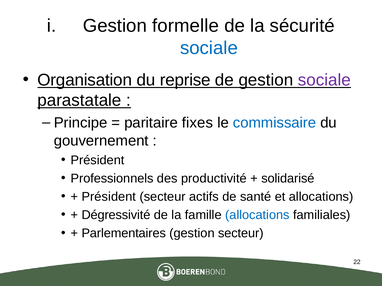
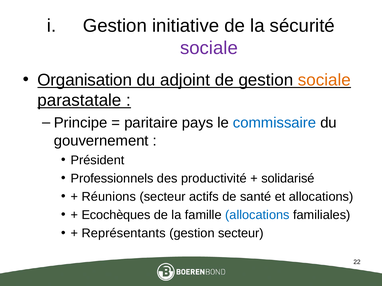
formelle: formelle -> initiative (186, 26)
sociale colour: blue -> purple (209, 48)
reprise: reprise -> adjoint (185, 80)
sociale colour: purple -> orange (324, 80)
fixes: fixes -> pays (198, 123)
Président: Président -> Réunions (109, 197)
Dégressivité: Dégressivité -> Ecochèques (116, 215)
Parlementaires: Parlementaires -> Représentants (124, 234)
